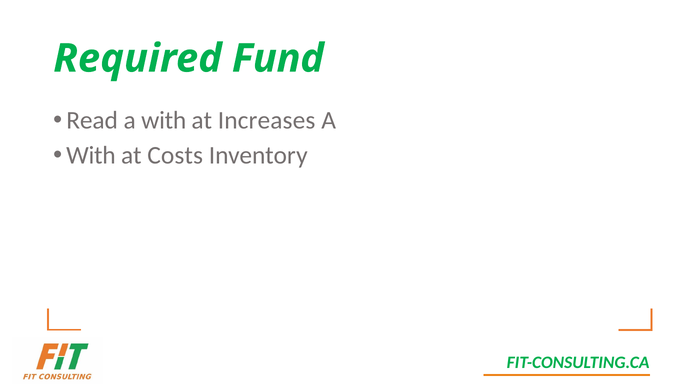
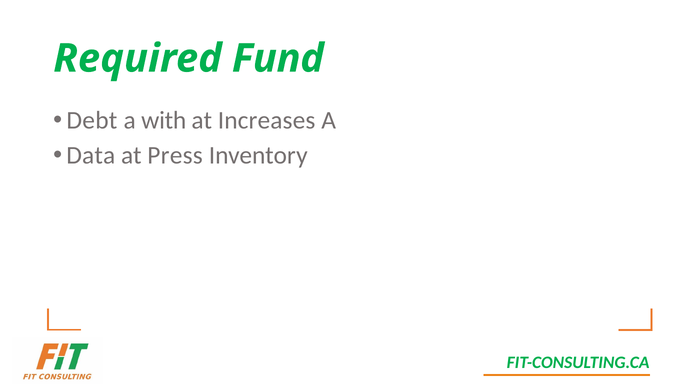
Read: Read -> Debt (92, 121)
With: With -> Data (91, 155)
Costs: Costs -> Press (175, 155)
